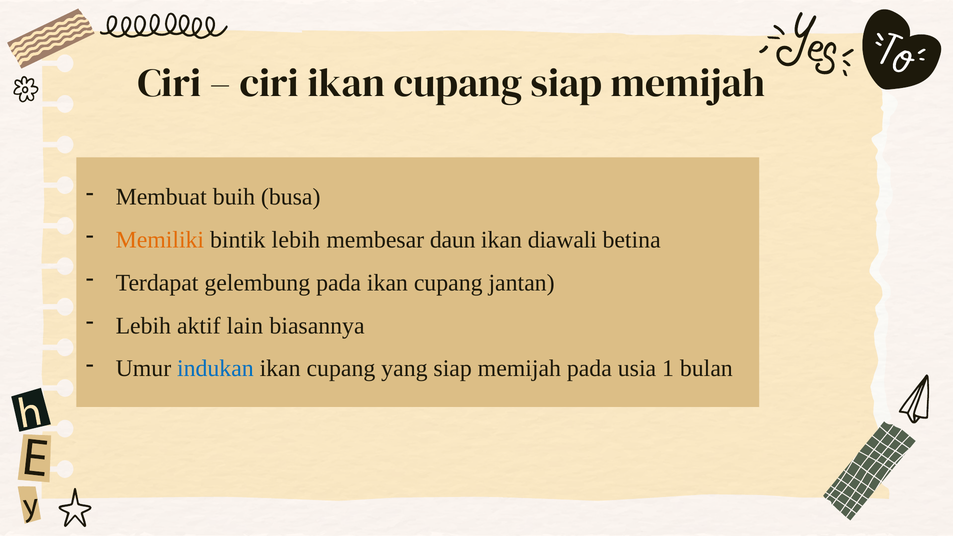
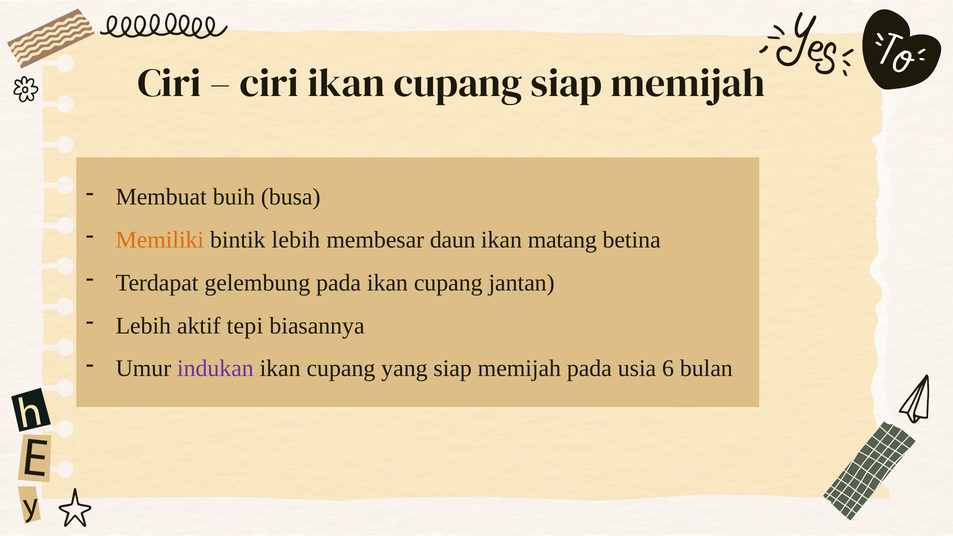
diawali: diawali -> matang (562, 240)
lain: lain -> tepi (245, 326)
indukan colour: blue -> purple (215, 369)
1: 1 -> 6 (668, 369)
